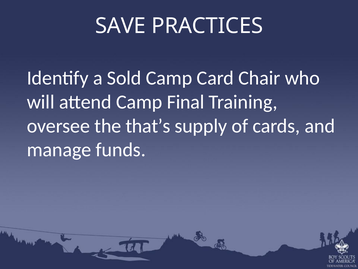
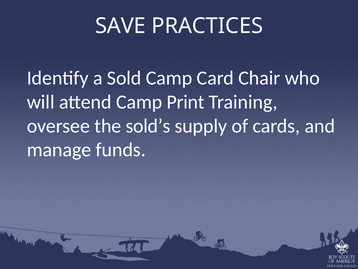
Final: Final -> Print (186, 102)
that’s: that’s -> sold’s (148, 126)
